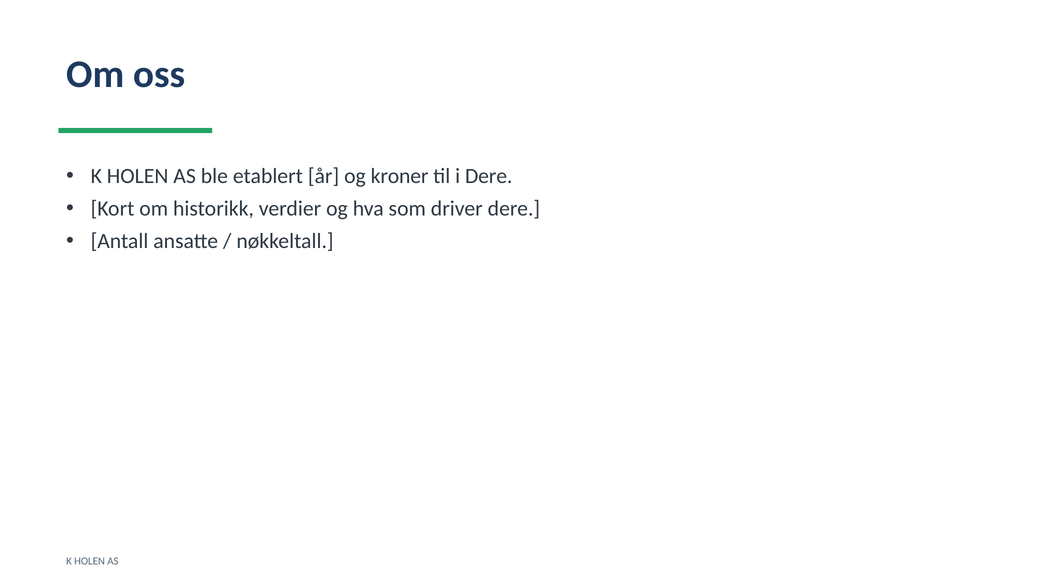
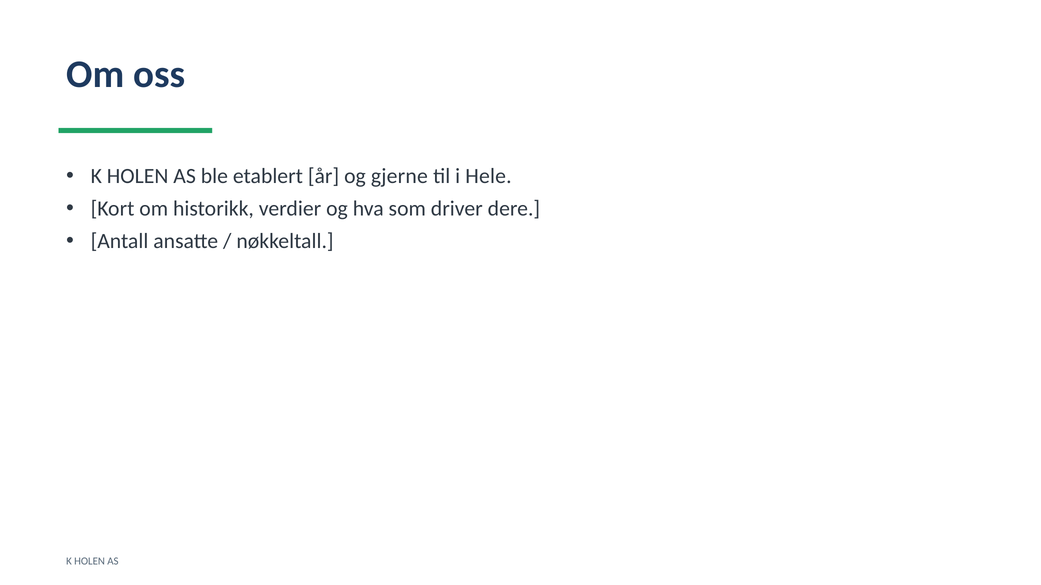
kroner: kroner -> gjerne (399, 176)
i Dere: Dere -> Hele (489, 176)
